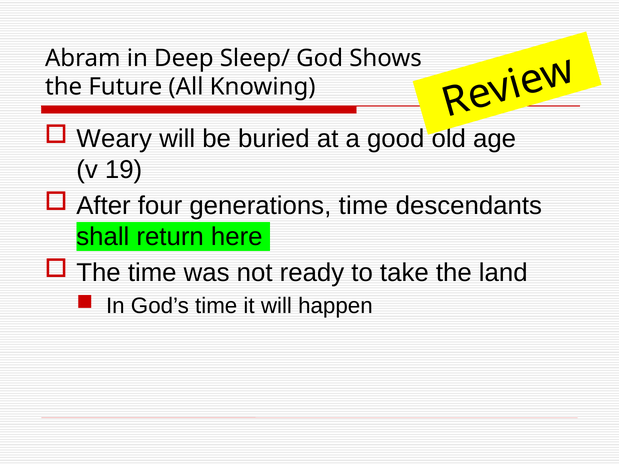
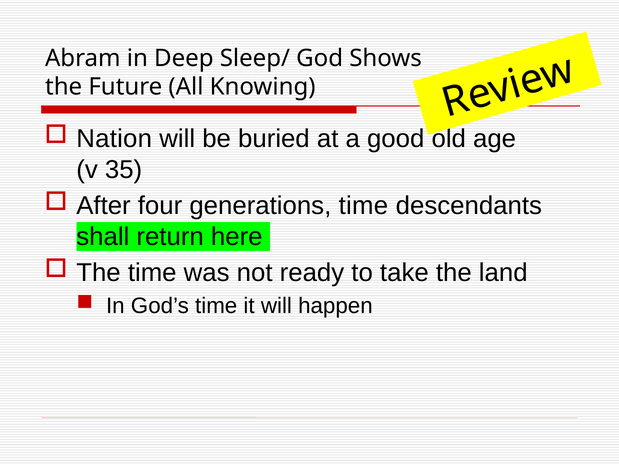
Weary: Weary -> Nation (114, 139)
19: 19 -> 35 (124, 170)
